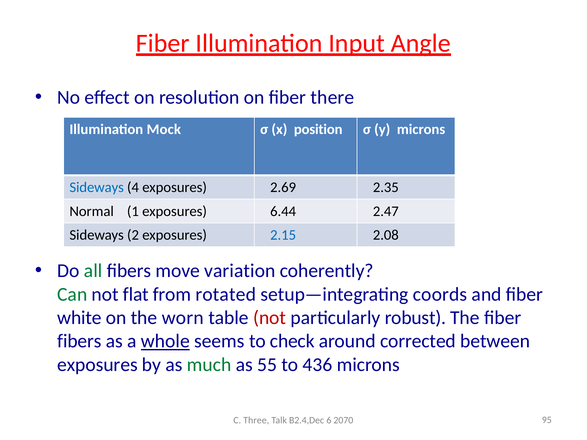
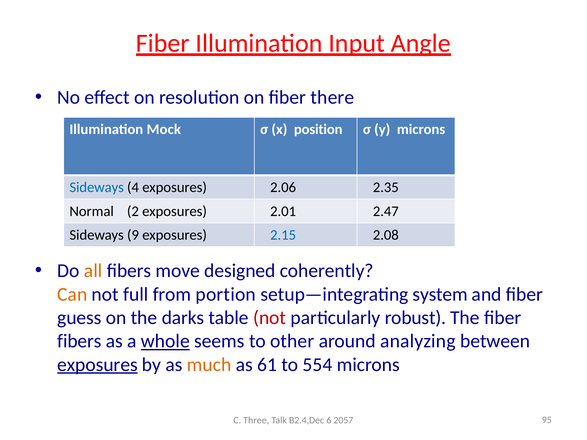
2.69: 2.69 -> 2.06 (283, 188)
1: 1 -> 2 (133, 211)
6.44: 6.44 -> 2.01 (283, 211)
2: 2 -> 9 (133, 235)
all colour: green -> orange (93, 271)
variation: variation -> designed (240, 271)
Can colour: green -> orange (72, 294)
flat: flat -> full (136, 294)
rotated: rotated -> portion (226, 294)
coords: coords -> system (440, 294)
white: white -> guess (79, 318)
worn: worn -> darks (183, 318)
check: check -> other (292, 341)
corrected: corrected -> analyzing (418, 341)
exposures underline: none -> present (97, 365)
much colour: green -> orange (209, 365)
55: 55 -> 61 (267, 365)
436: 436 -> 554 (317, 365)
2070: 2070 -> 2057 (343, 420)
